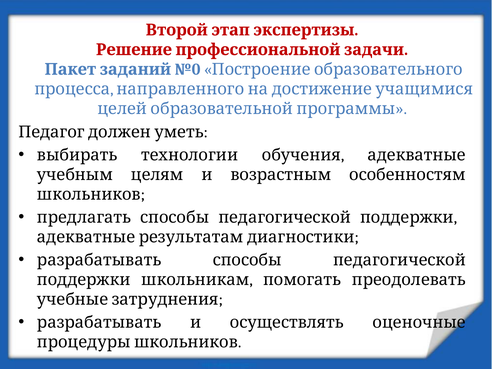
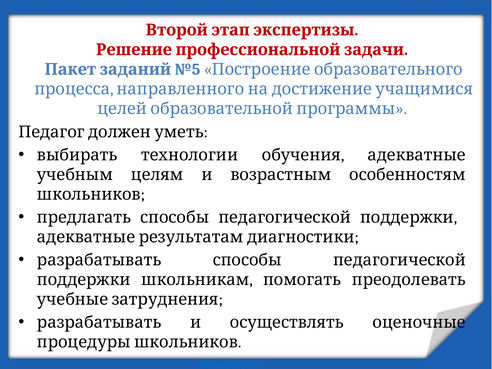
№0: №0 -> №5 (188, 69)
